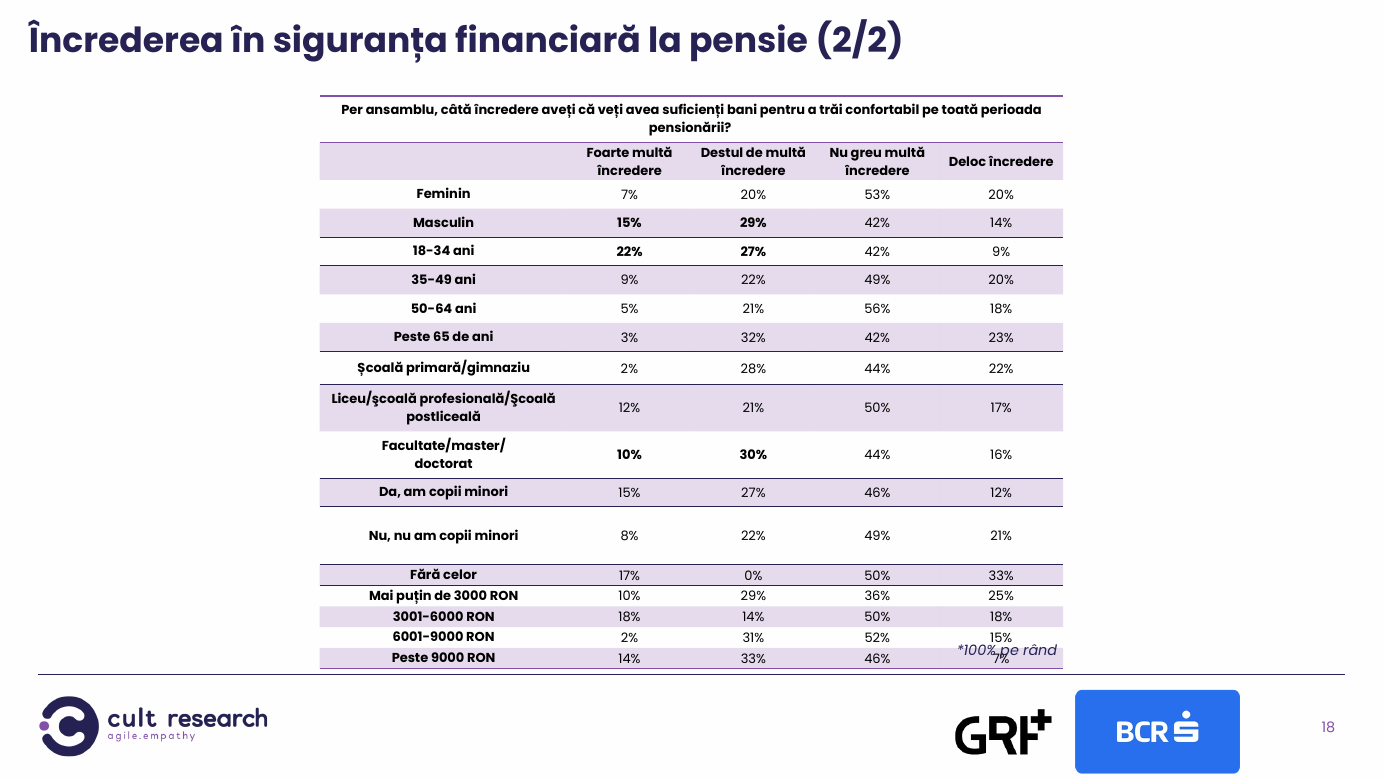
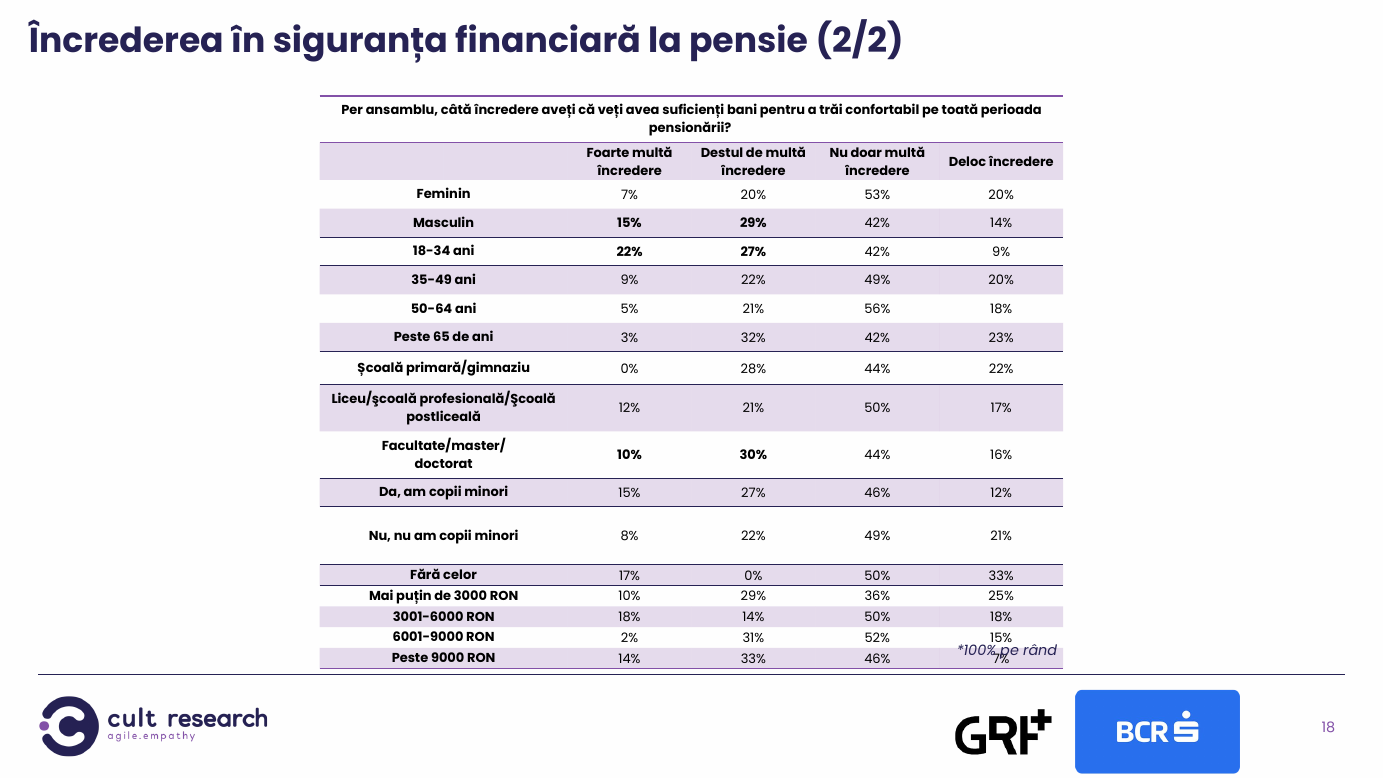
greu: greu -> doar (866, 153)
primară/gimnaziu 2%: 2% -> 0% (630, 369)
